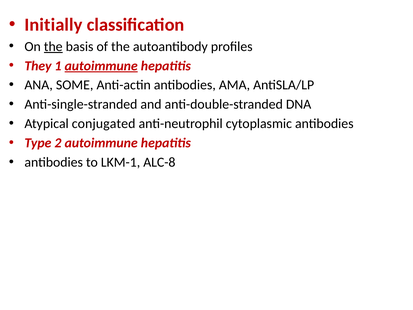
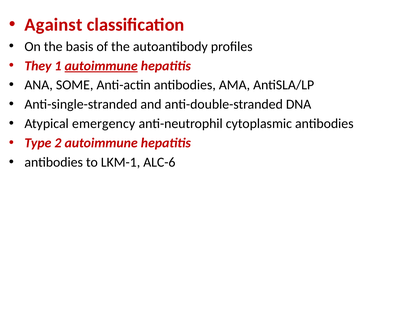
Initially: Initially -> Against (54, 25)
the underline: present -> none (53, 47)
conjugated: conjugated -> emergency (104, 124)
ALC-8: ALC-8 -> ALC-6 (159, 162)
